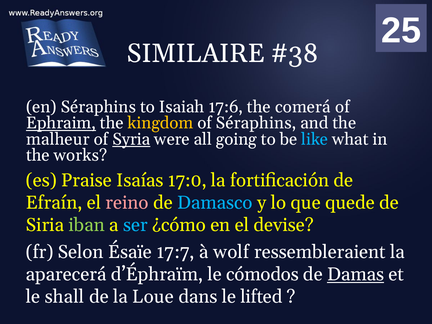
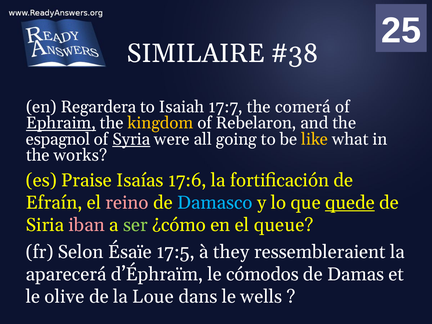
en Séraphins: Séraphins -> Regardera (98, 107)
17:6: 17:6 -> 17:7 (226, 107)
of Séraphins: Séraphins -> Rebelaron (256, 123)
malheur: malheur -> espagnol (58, 139)
like colour: light blue -> yellow (315, 139)
17:0: 17:0 -> 17:6 (187, 181)
quede underline: none -> present (350, 203)
iban colour: light green -> pink (87, 225)
ser colour: light blue -> light green (135, 225)
devise: devise -> queue (284, 225)
17:7: 17:7 -> 17:5 (176, 252)
wolf: wolf -> they (231, 252)
Damas underline: present -> none (356, 275)
shall: shall -> olive (64, 297)
lifted: lifted -> wells (261, 297)
